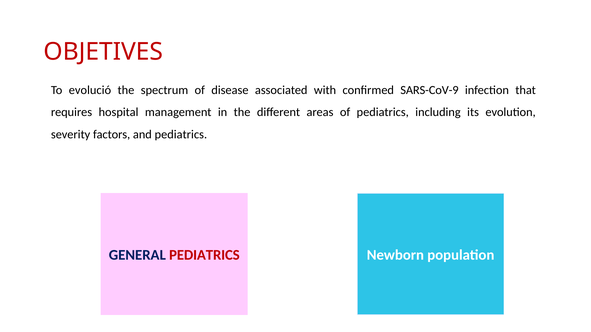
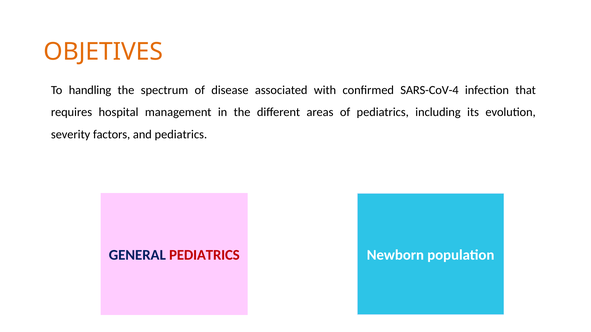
OBJETIVES colour: red -> orange (103, 52)
evolució: evolució -> handling (90, 90)
SARS-CoV-9: SARS-CoV-9 -> SARS-CoV-4 (429, 90)
